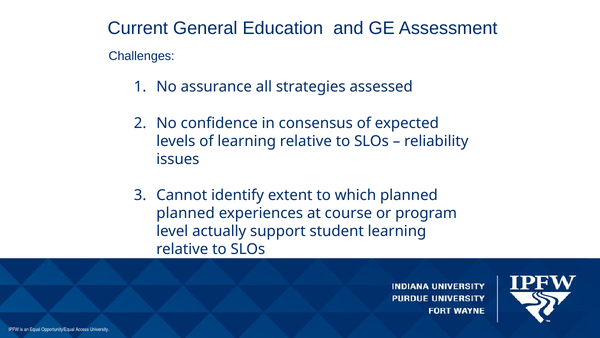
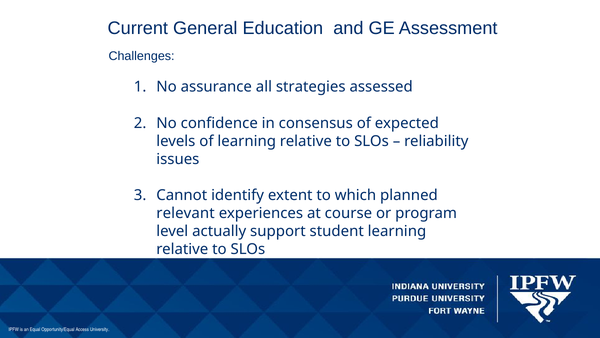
planned: planned -> relevant (186, 213)
